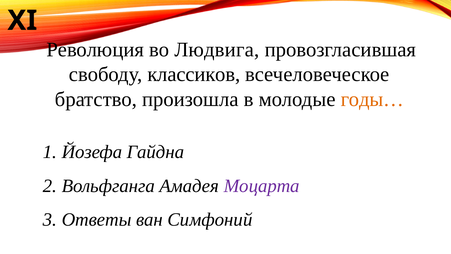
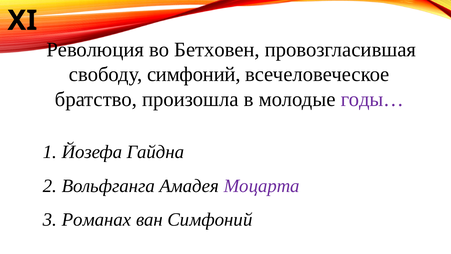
Людвига: Людвига -> Бетховен (217, 50)
свободу классиков: классиков -> симфоний (194, 74)
годы… colour: orange -> purple (372, 99)
Ответы: Ответы -> Романах (97, 219)
